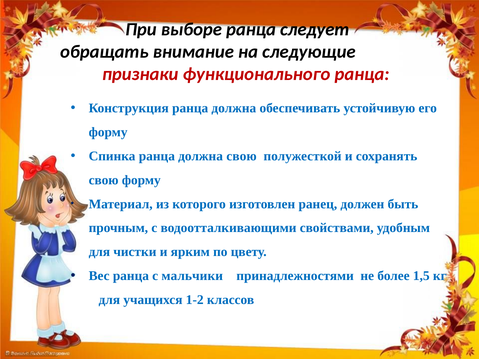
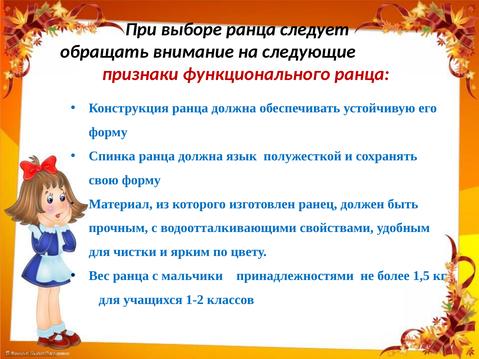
должна свою: свою -> язык (242, 156)
